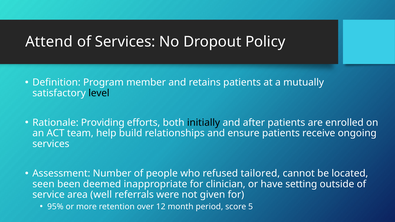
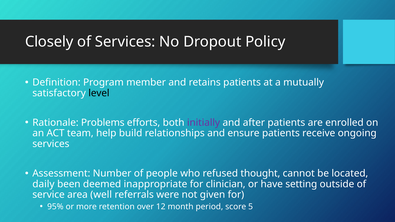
Attend: Attend -> Closely (49, 42)
Providing: Providing -> Problems (103, 123)
initially colour: black -> purple (204, 123)
tailored: tailored -> thought (260, 174)
seen: seen -> daily (43, 184)
